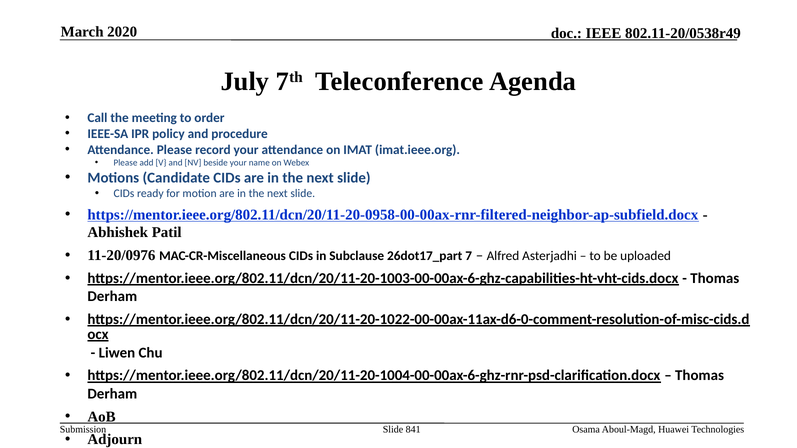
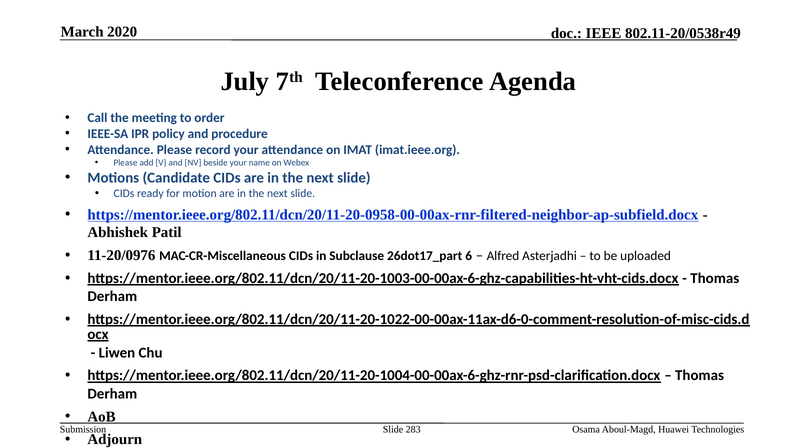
7: 7 -> 6 (469, 256)
841: 841 -> 283 (413, 430)
